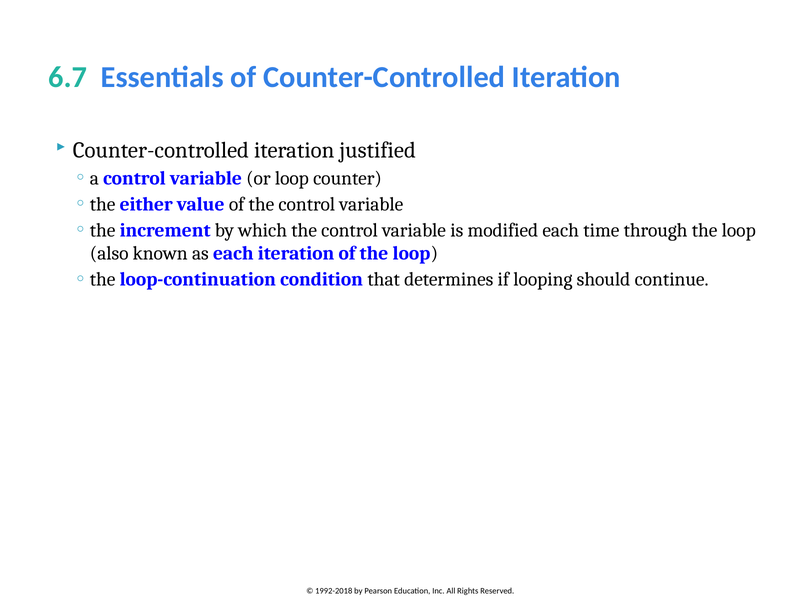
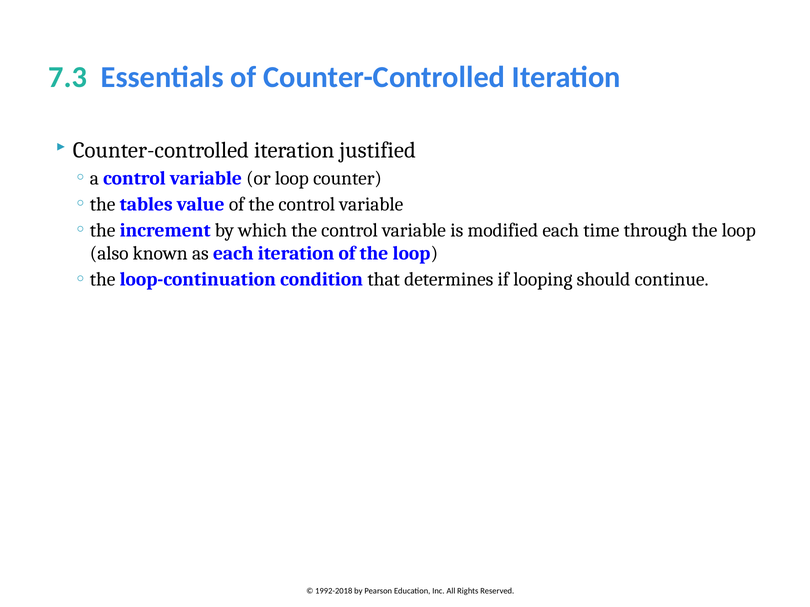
6.7: 6.7 -> 7.3 (68, 77)
either: either -> tables (146, 204)
